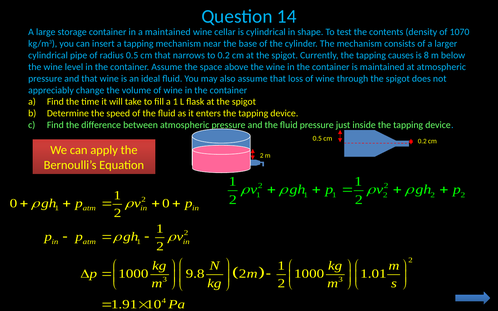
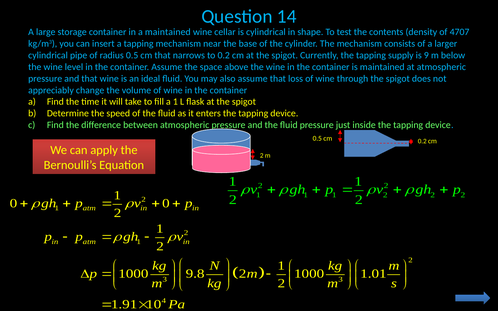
1070: 1070 -> 4707 (460, 32)
causes: causes -> supply (401, 55)
8: 8 -> 9 (426, 55)
